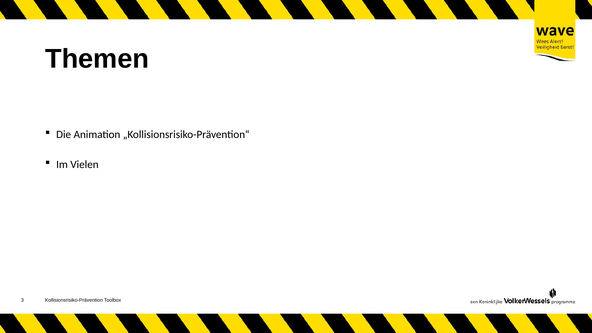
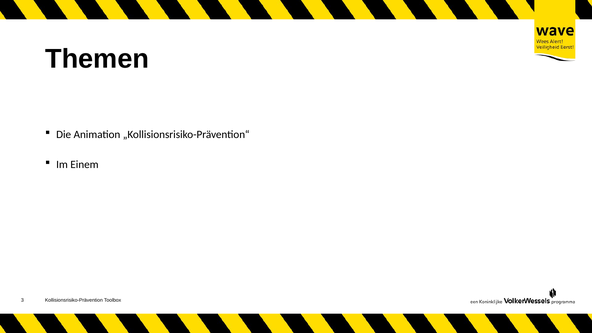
Vielen: Vielen -> Einem (84, 165)
